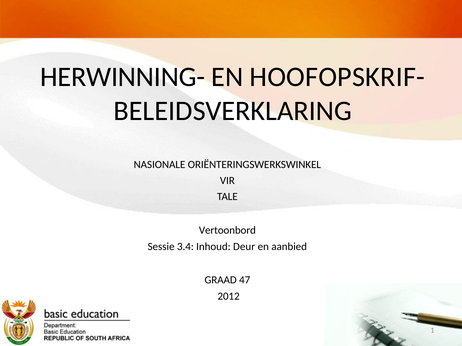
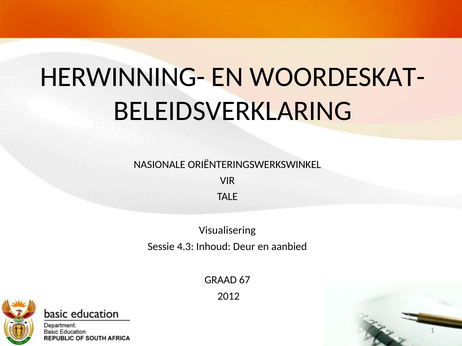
HOOFOPSKRIF-: HOOFOPSKRIF- -> WOORDESKAT- (337, 77)
Vertoonbord: Vertoonbord -> Visualisering (227, 231)
3.4: 3.4 -> 4.3 (185, 247)
47: 47 -> 67 (245, 280)
